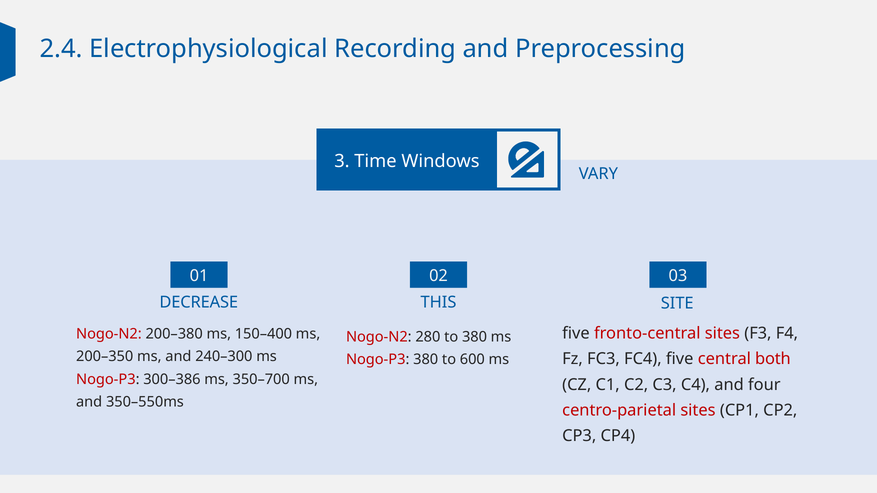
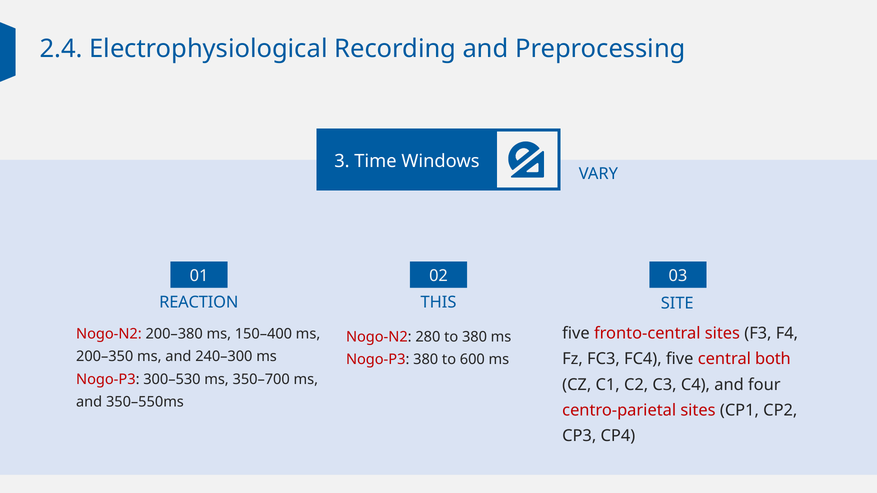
DECREASE: DECREASE -> REACTION (199, 302)
300–386: 300–386 -> 300–530 (172, 380)
